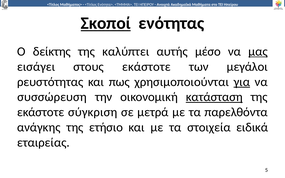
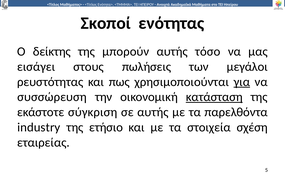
Σκοποί underline: present -> none (106, 23)
καλύπτει: καλύπτει -> μπορούν (126, 51)
μέσο: μέσο -> τόσο (208, 51)
μας underline: present -> none (258, 51)
στους εκάστοτε: εκάστοτε -> πωλήσεις (147, 67)
σε μετρά: μετρά -> αυτής (153, 112)
ανάγκης: ανάγκης -> industry (39, 127)
ειδικά: ειδικά -> σχέση (252, 127)
